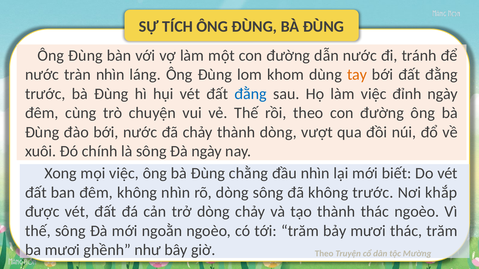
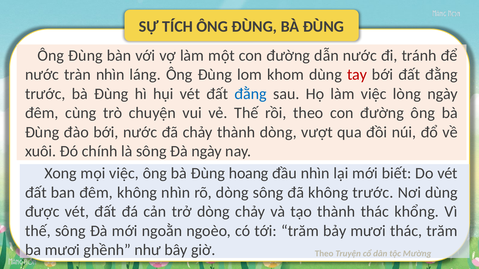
tay colour: orange -> red (357, 75)
đỉnh: đỉnh -> lòng (407, 94)
chằng: chằng -> hoang (249, 174)
Nơi khắp: khắp -> dùng (441, 193)
thác ngoèo: ngoèo -> khổng (417, 212)
